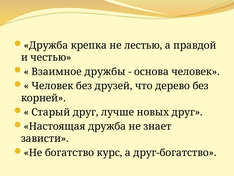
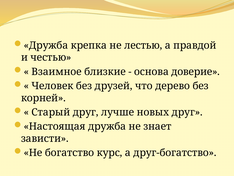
дружбы: дружбы -> близкие (105, 71)
основа человек: человек -> доверие (196, 71)
